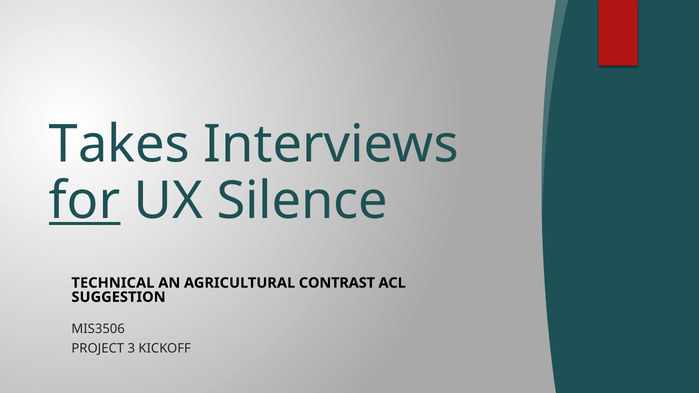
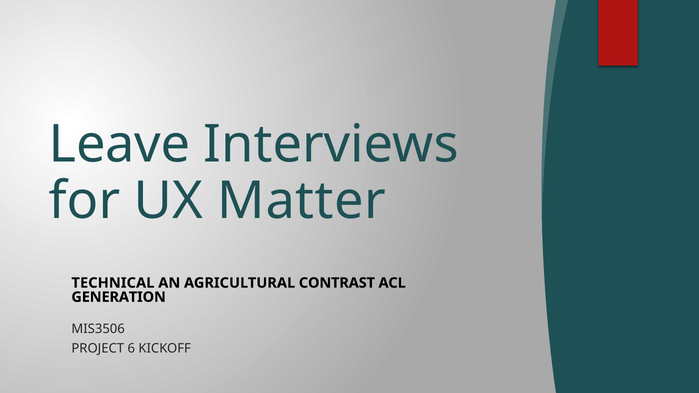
Takes: Takes -> Leave (120, 145)
for underline: present -> none (85, 201)
Silence: Silence -> Matter (302, 201)
SUGGESTION: SUGGESTION -> GENERATION (119, 297)
3: 3 -> 6 (131, 349)
